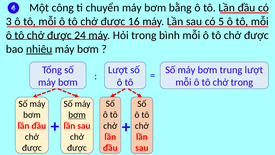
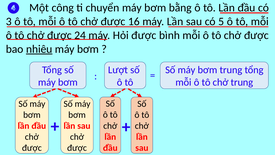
Hỏi trong: trong -> được (144, 35)
trung lượt: lượt -> tổng (254, 70)
chở trong: trong -> trung (242, 82)
bơm underline: present -> none (77, 115)
